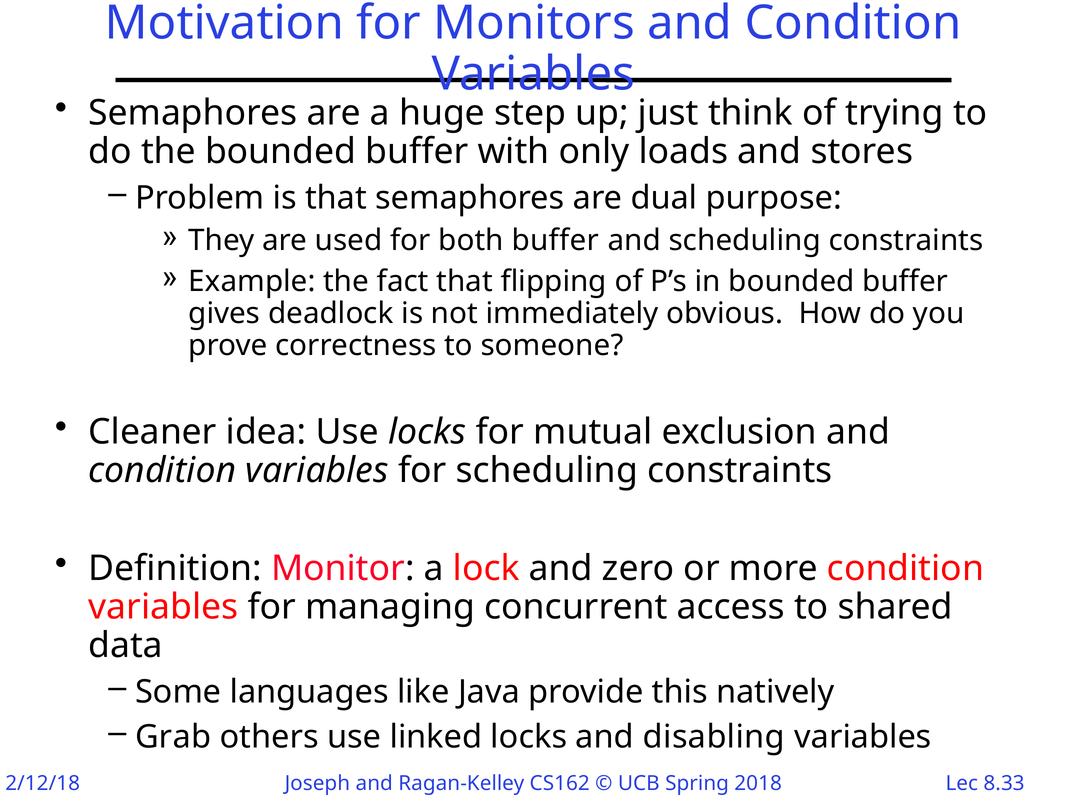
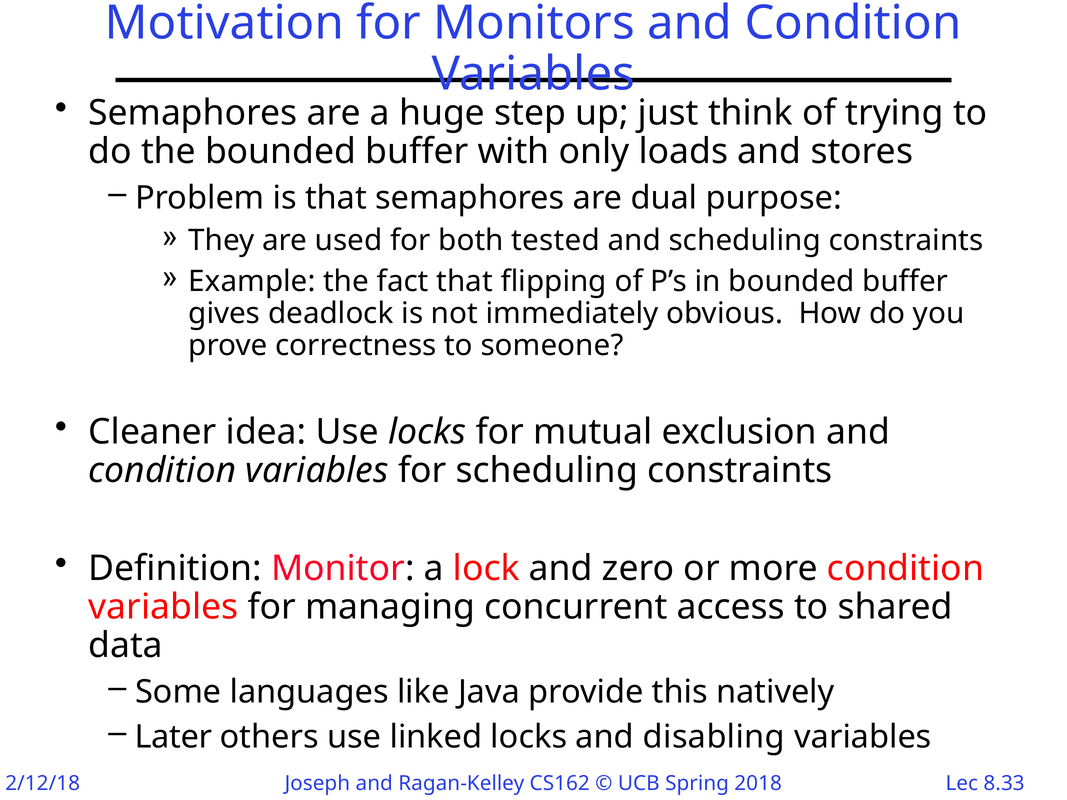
both buffer: buffer -> tested (556, 241)
Grab: Grab -> Later (173, 737)
